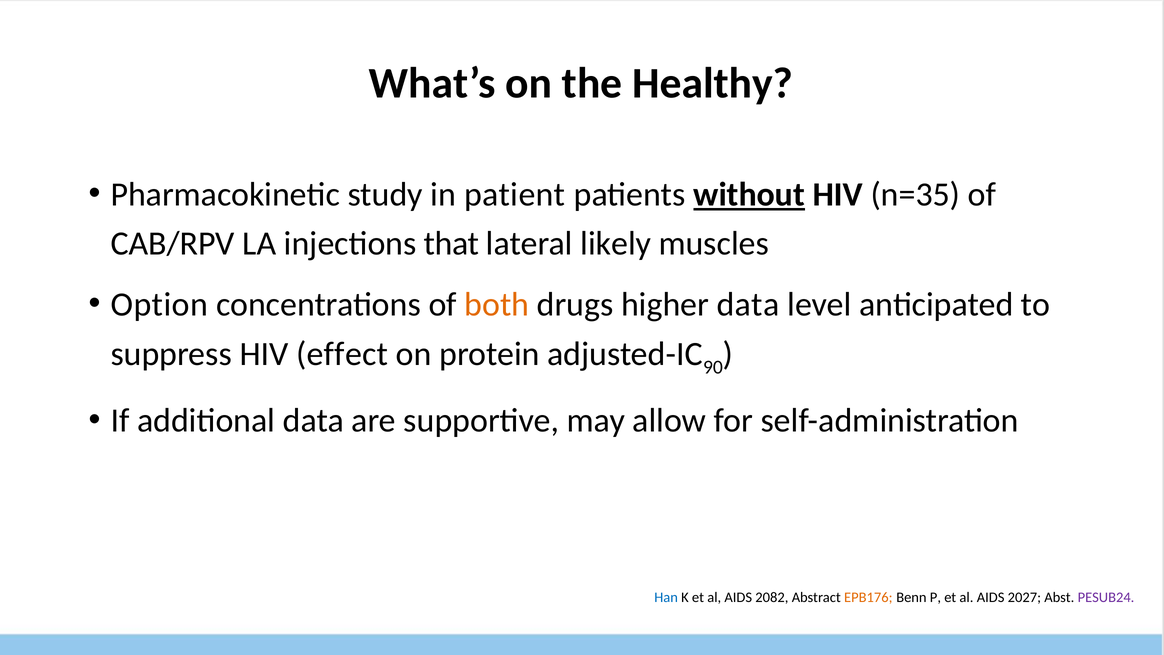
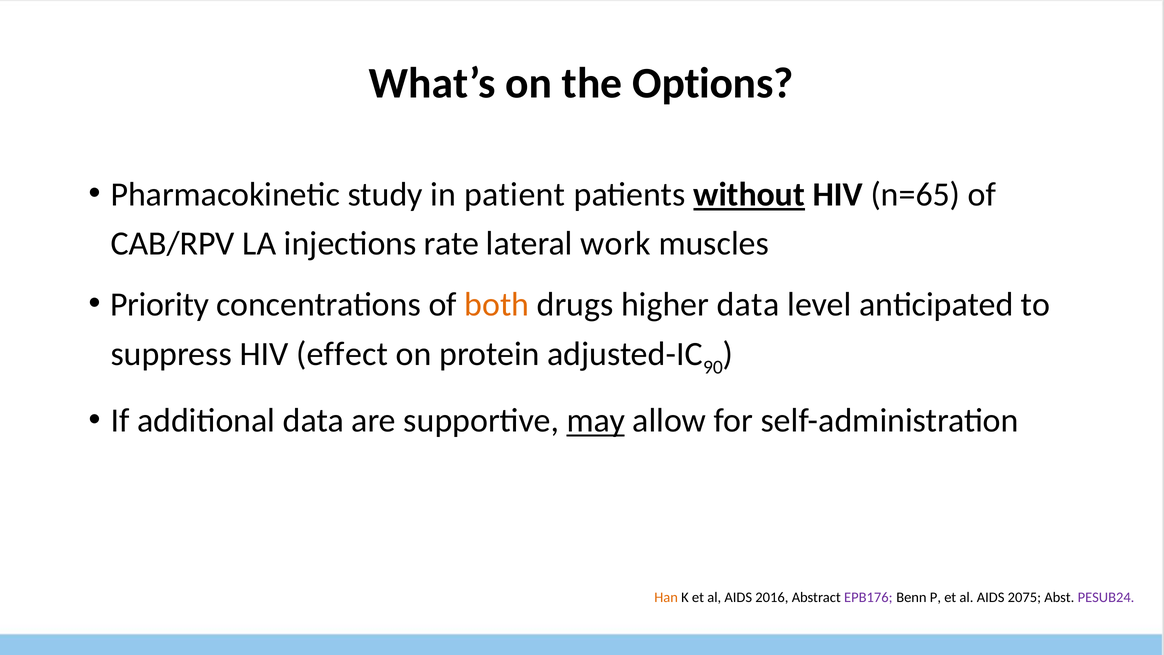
Healthy: Healthy -> Options (713, 83)
n=35: n=35 -> n=65 (915, 195)
that: that -> rate (451, 243)
likely: likely -> work (616, 243)
Option: Option -> Priority (160, 304)
may underline: none -> present (596, 421)
Han colour: blue -> orange (666, 597)
2082: 2082 -> 2016 (772, 597)
EPB176 colour: orange -> purple (868, 597)
2027: 2027 -> 2075 (1024, 597)
